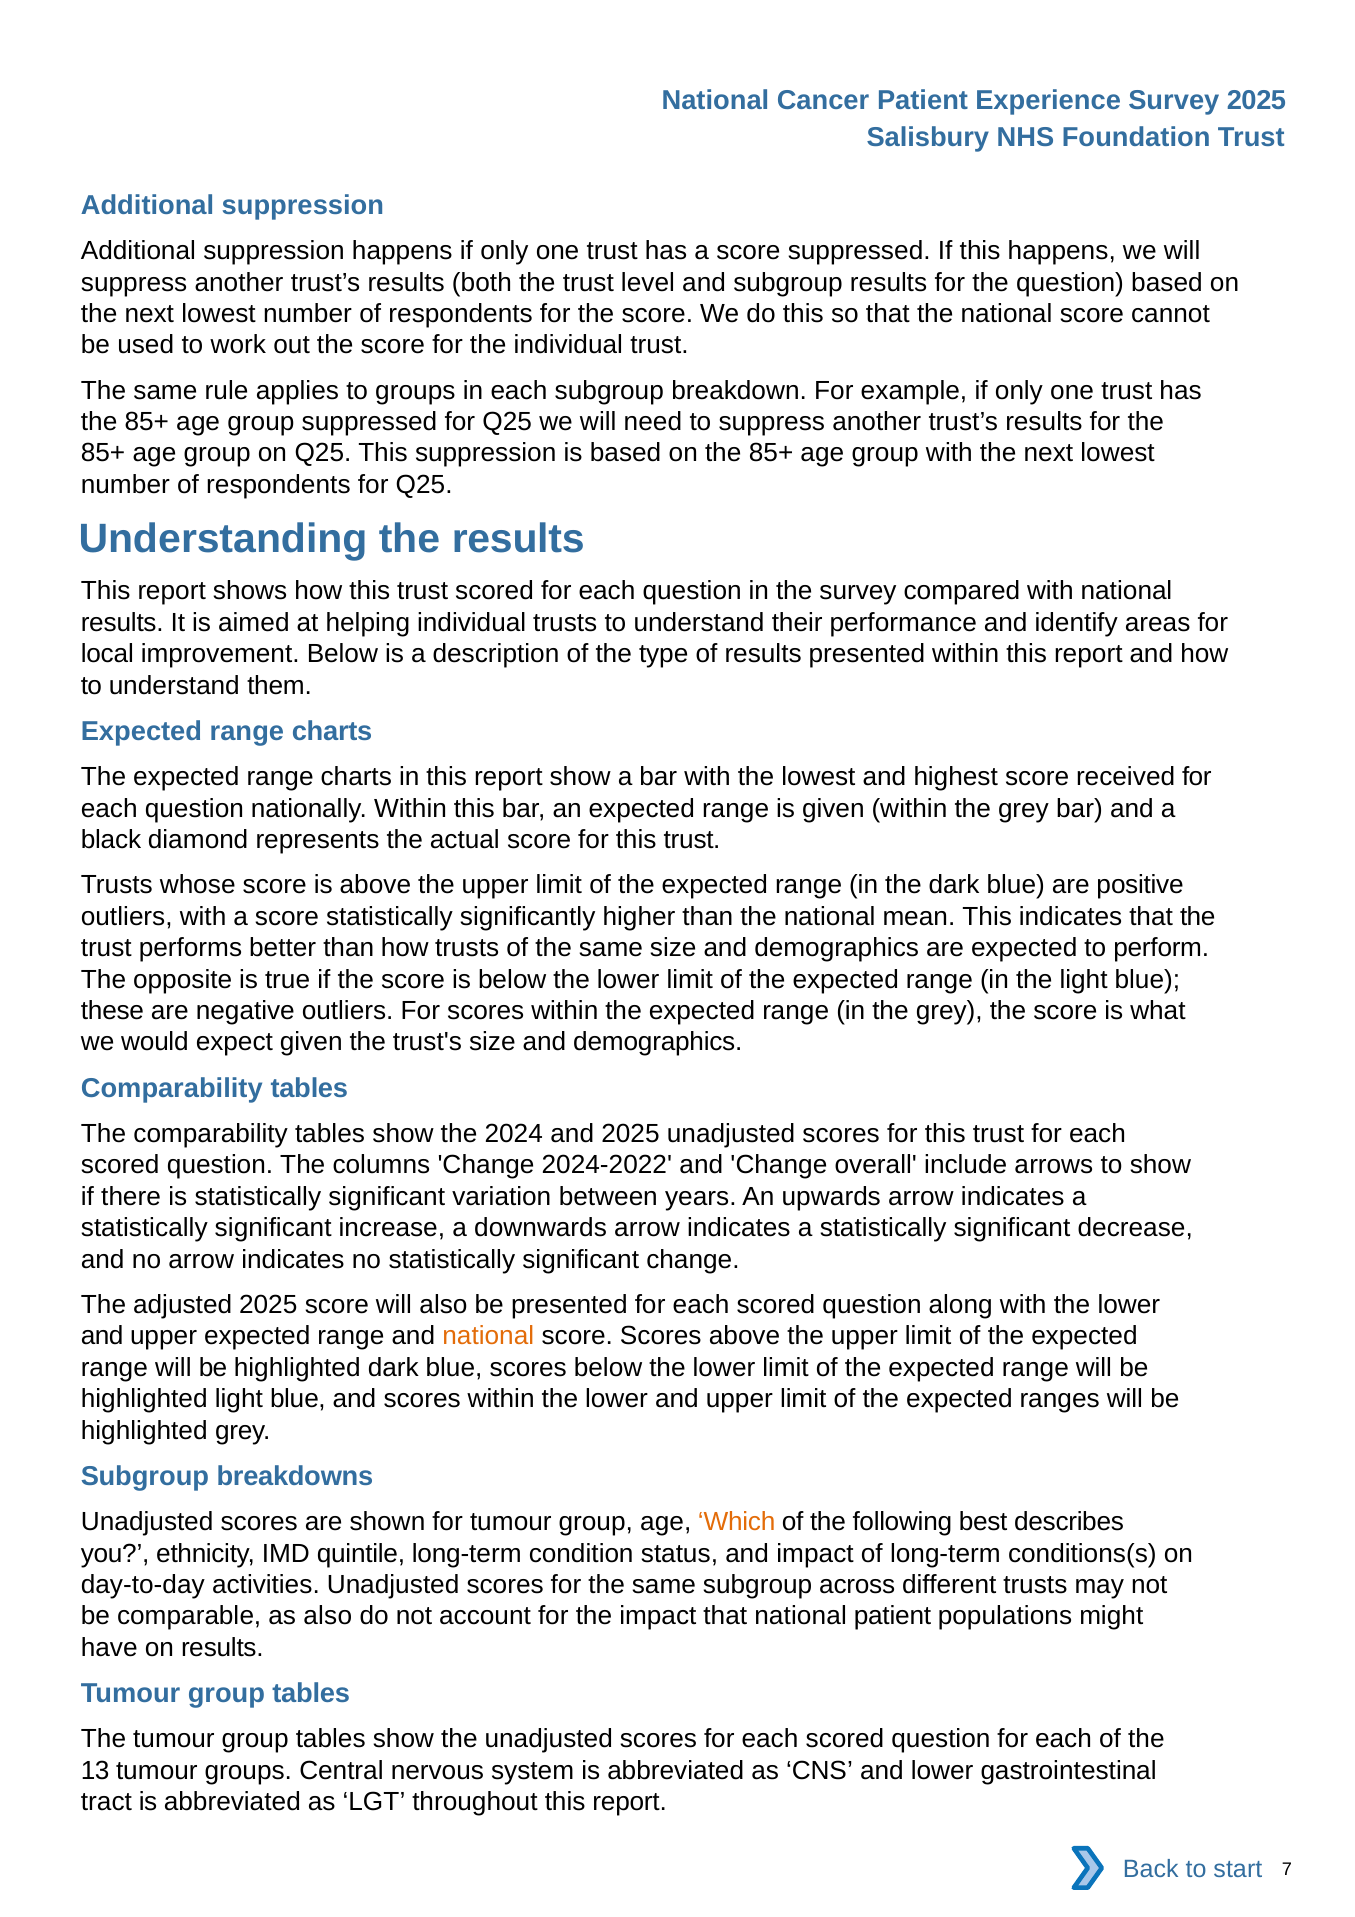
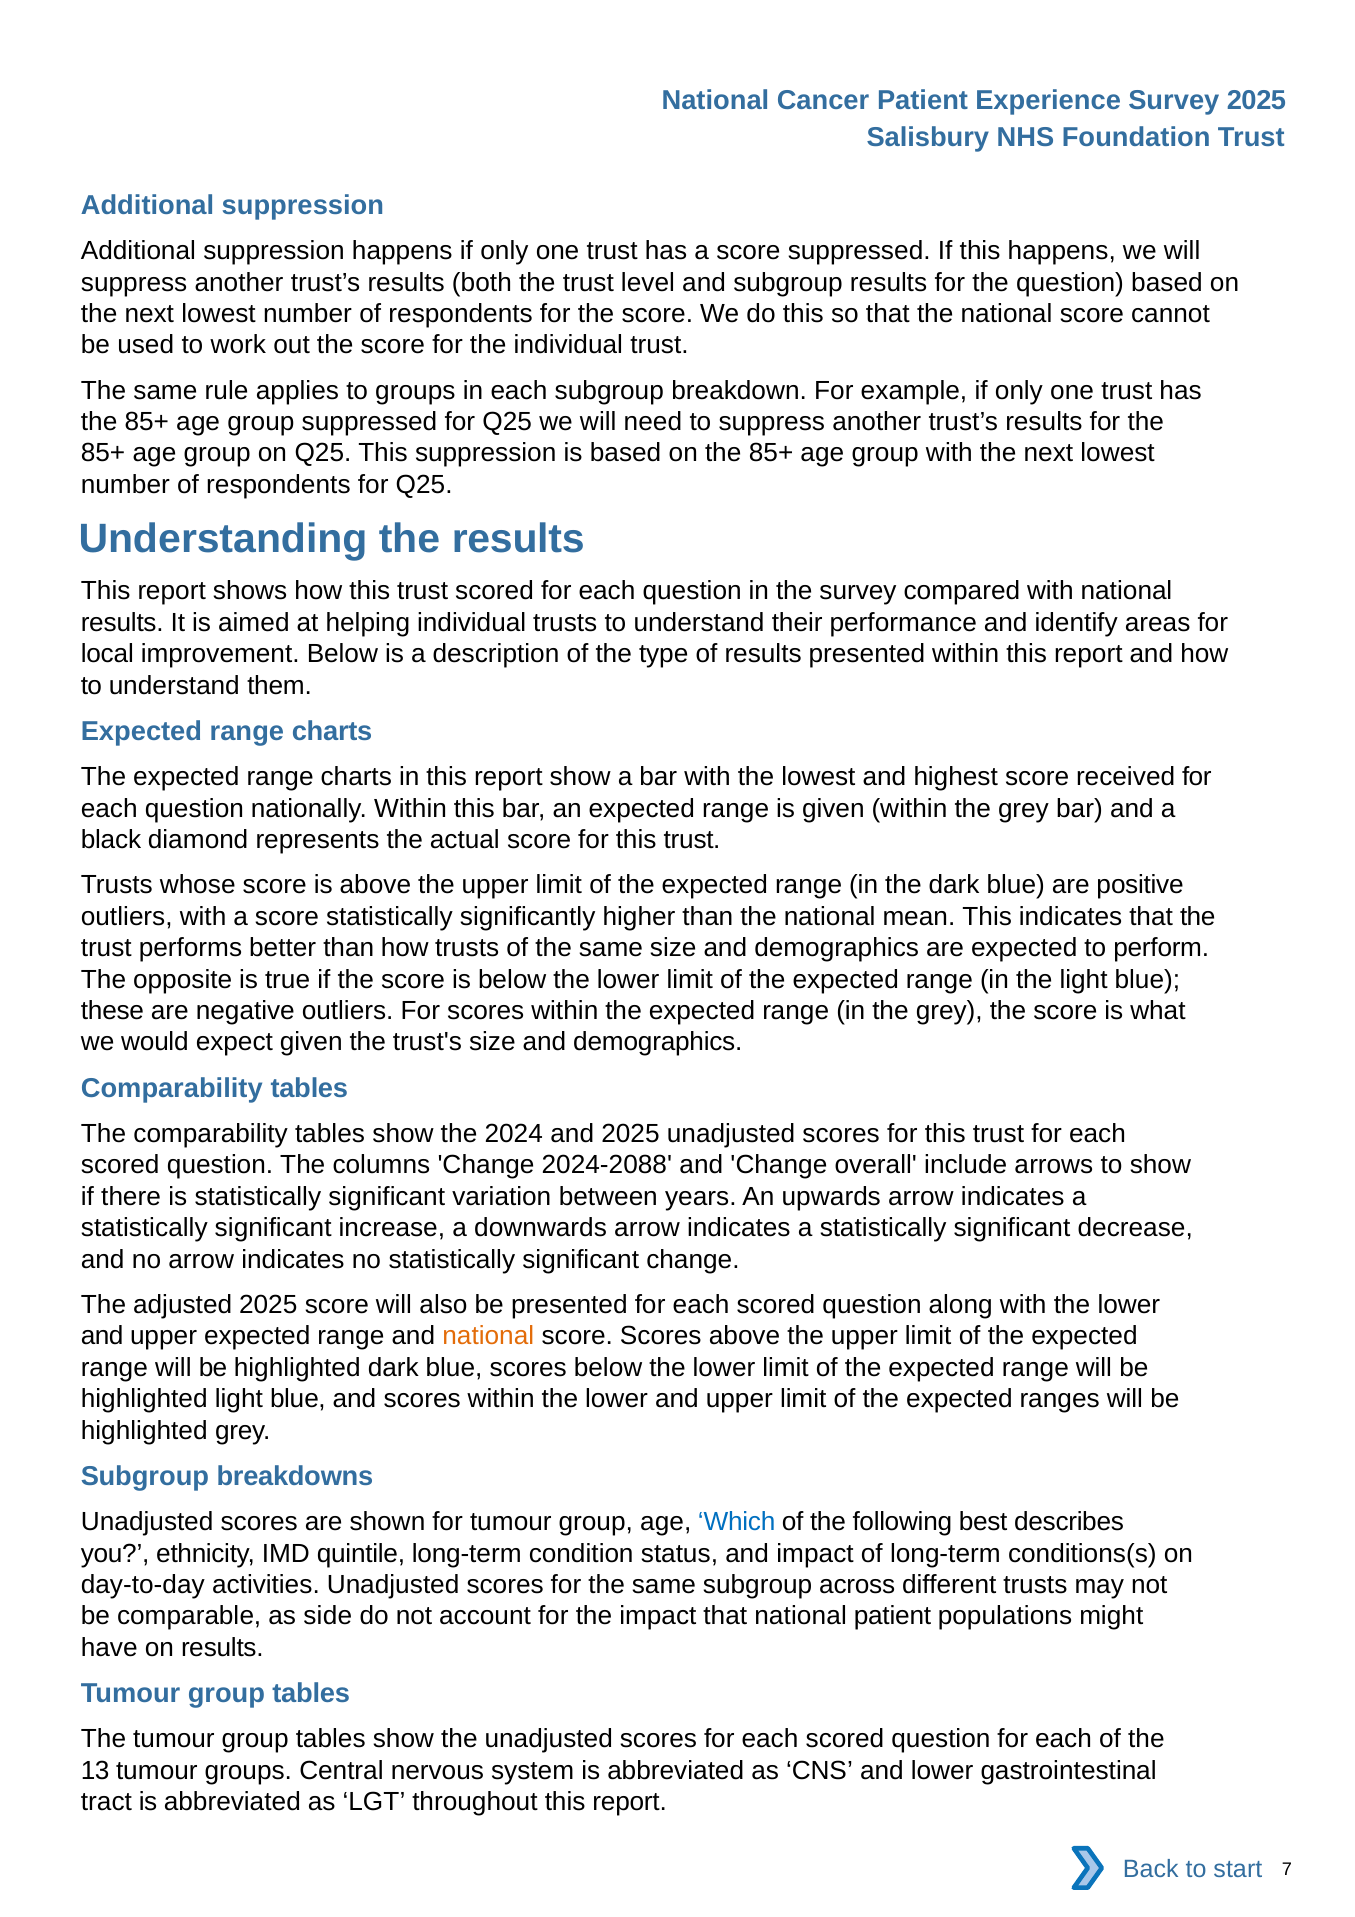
2024-2022: 2024-2022 -> 2024-2088 (607, 1166)
Which colour: orange -> blue (737, 1522)
as also: also -> side (328, 1617)
